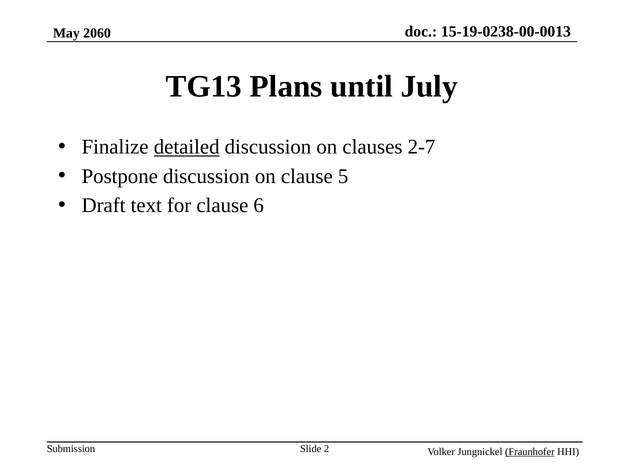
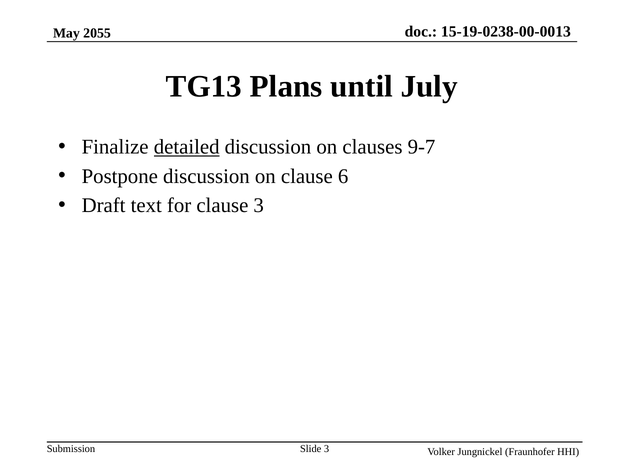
2060: 2060 -> 2055 (97, 33)
2-7: 2-7 -> 9-7 (422, 147)
5: 5 -> 6 (343, 176)
clause 6: 6 -> 3 (259, 205)
Slide 2: 2 -> 3 (327, 449)
Fraunhofer underline: present -> none (530, 452)
